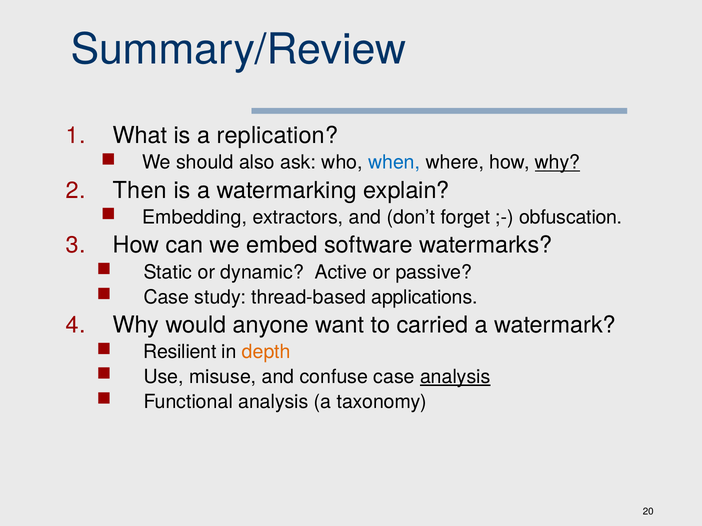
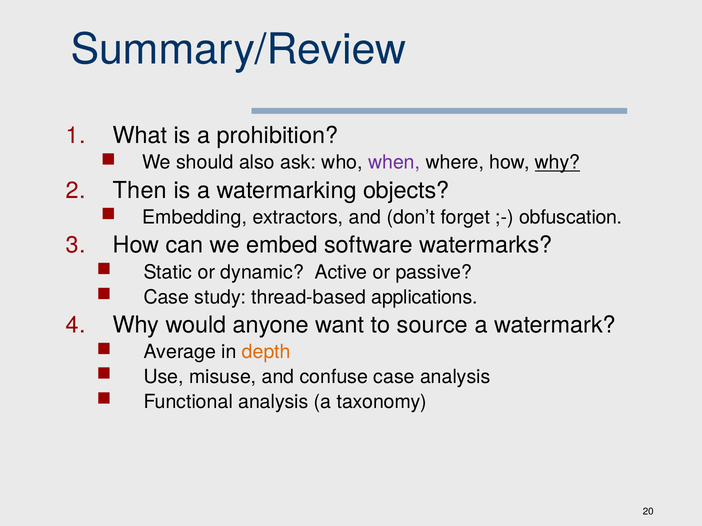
replication: replication -> prohibition (278, 136)
when colour: blue -> purple (394, 163)
explain: explain -> objects (406, 190)
carried: carried -> source (432, 325)
Resilient: Resilient -> Average (180, 352)
analysis underline: present -> none (455, 377)
